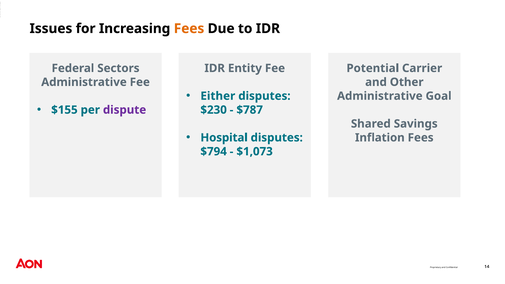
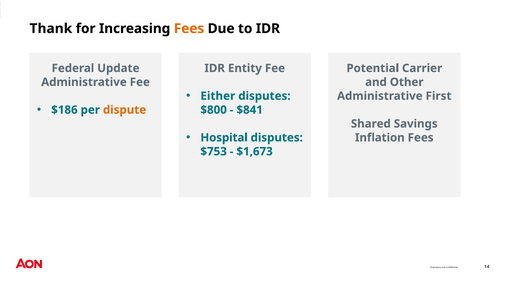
Issues: Issues -> Thank (51, 29)
Sectors: Sectors -> Update (118, 68)
Goal: Goal -> First (439, 96)
$155: $155 -> $186 (64, 110)
dispute colour: purple -> orange (125, 110)
$230: $230 -> $800 (214, 110)
$787: $787 -> $841 (250, 110)
$794: $794 -> $753 (214, 152)
$1,073: $1,073 -> $1,673 (255, 152)
